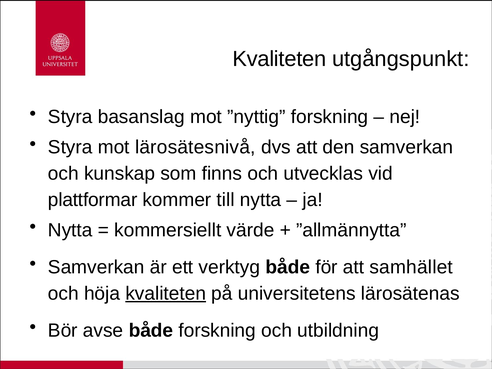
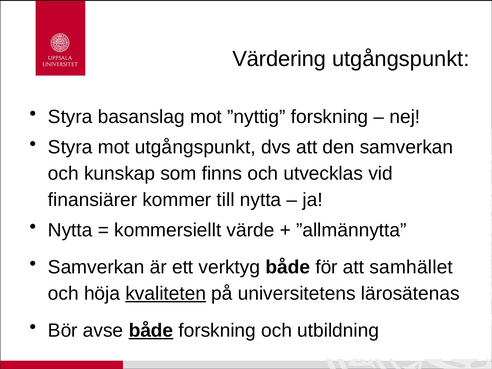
Kvaliteten: Kvaliteten -> Värdering (279, 59)
mot lärosätesnivå: lärosätesnivå -> utgångspunkt (195, 147)
plattformar: plattformar -> finansiärer (93, 200)
både underline: none -> present (151, 330)
